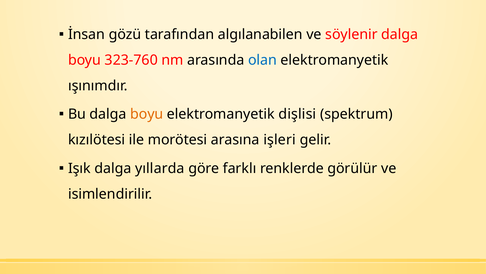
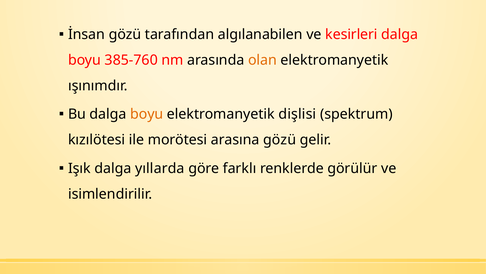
söylenir: söylenir -> kesirleri (351, 34)
323-760: 323-760 -> 385-760 (131, 60)
olan colour: blue -> orange (262, 60)
arasına işleri: işleri -> gözü (280, 140)
